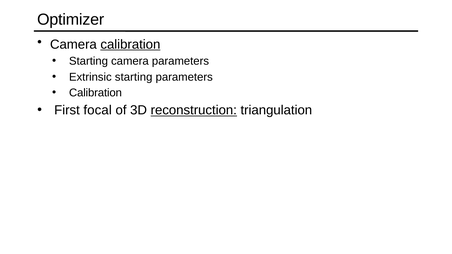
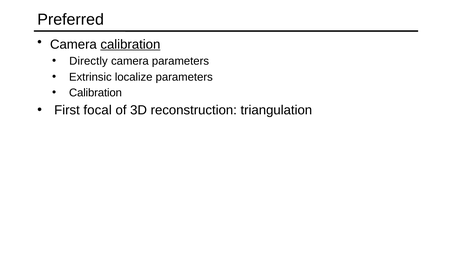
Optimizer: Optimizer -> Preferred (71, 19)
Starting: Starting -> Directly (88, 61)
Extrinsic starting: starting -> localize (134, 77)
reconstruction underline: present -> none (194, 110)
